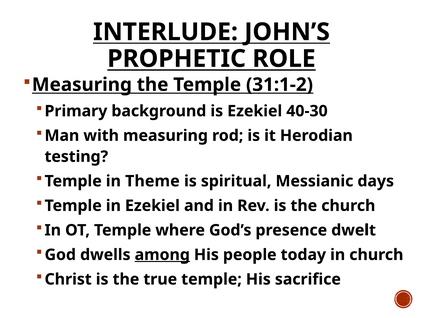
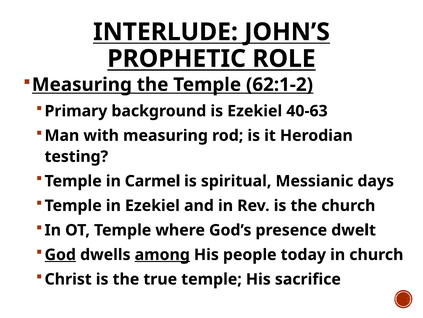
31:1-2: 31:1-2 -> 62:1-2 (279, 84)
40-30: 40-30 -> 40-63 (307, 111)
Theme: Theme -> Carmel (153, 181)
God underline: none -> present (60, 254)
